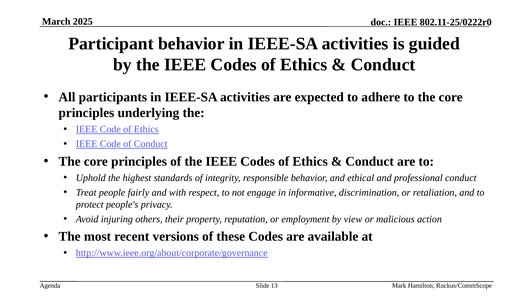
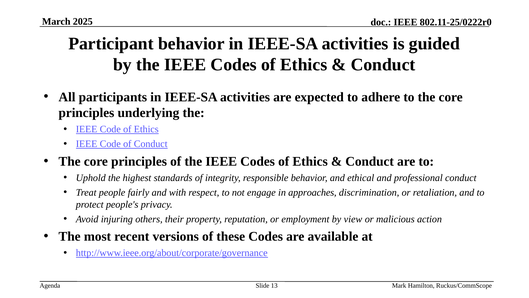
informative: informative -> approaches (312, 192)
